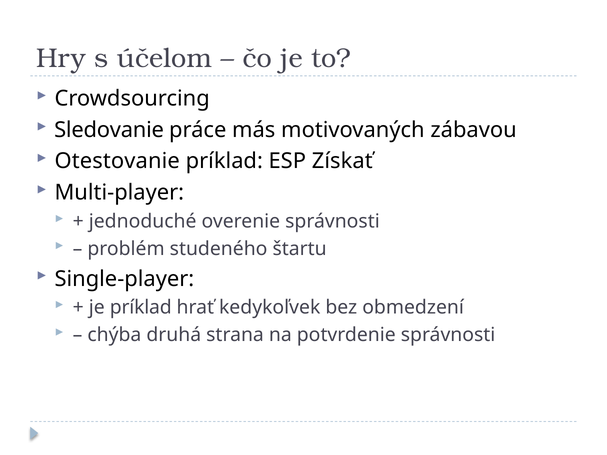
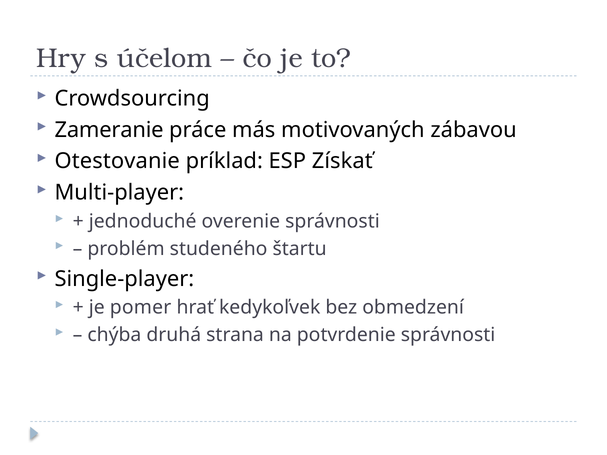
Sledovanie: Sledovanie -> Zameranie (109, 130)
je príklad: príklad -> pomer (141, 308)
